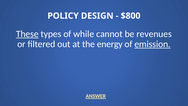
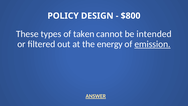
These underline: present -> none (27, 34)
while: while -> taken (84, 34)
revenues: revenues -> intended (154, 34)
